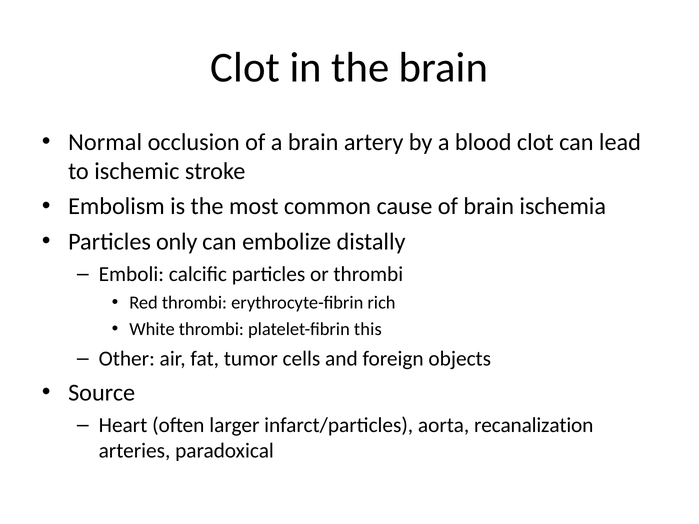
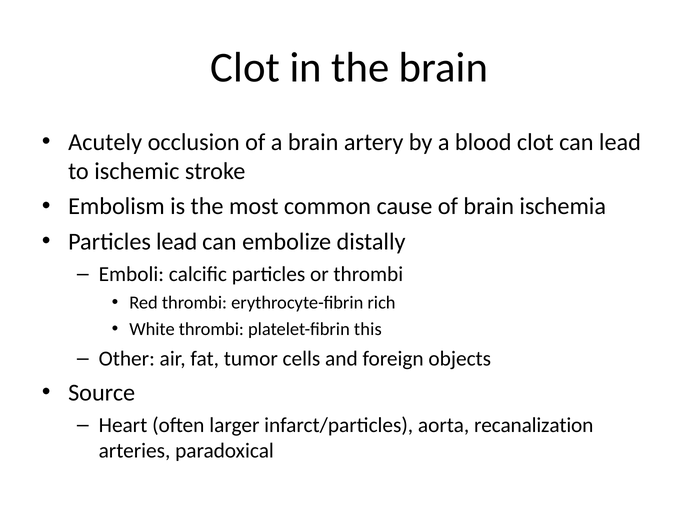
Normal: Normal -> Acutely (105, 142)
Particles only: only -> lead (177, 242)
